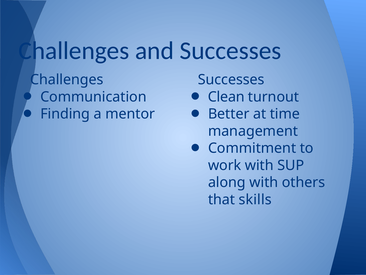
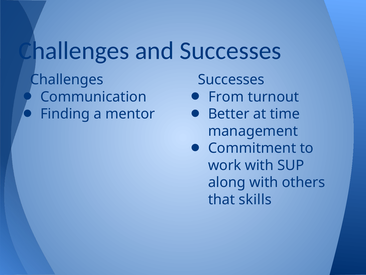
Clean: Clean -> From (226, 97)
